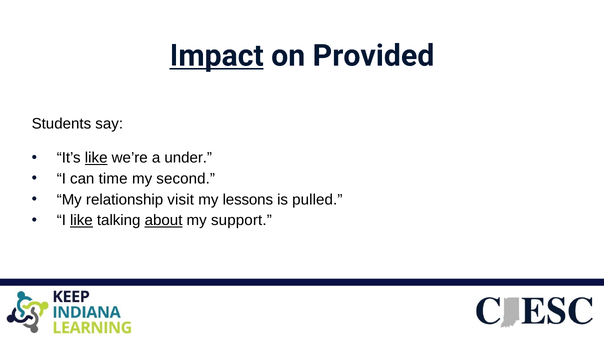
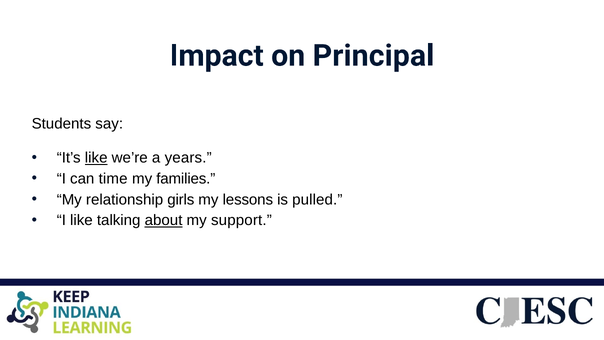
Impact underline: present -> none (217, 56)
Provided: Provided -> Principal (373, 56)
under: under -> years (188, 158)
second: second -> families (186, 179)
visit: visit -> girls (181, 199)
like underline: present -> none (81, 220)
